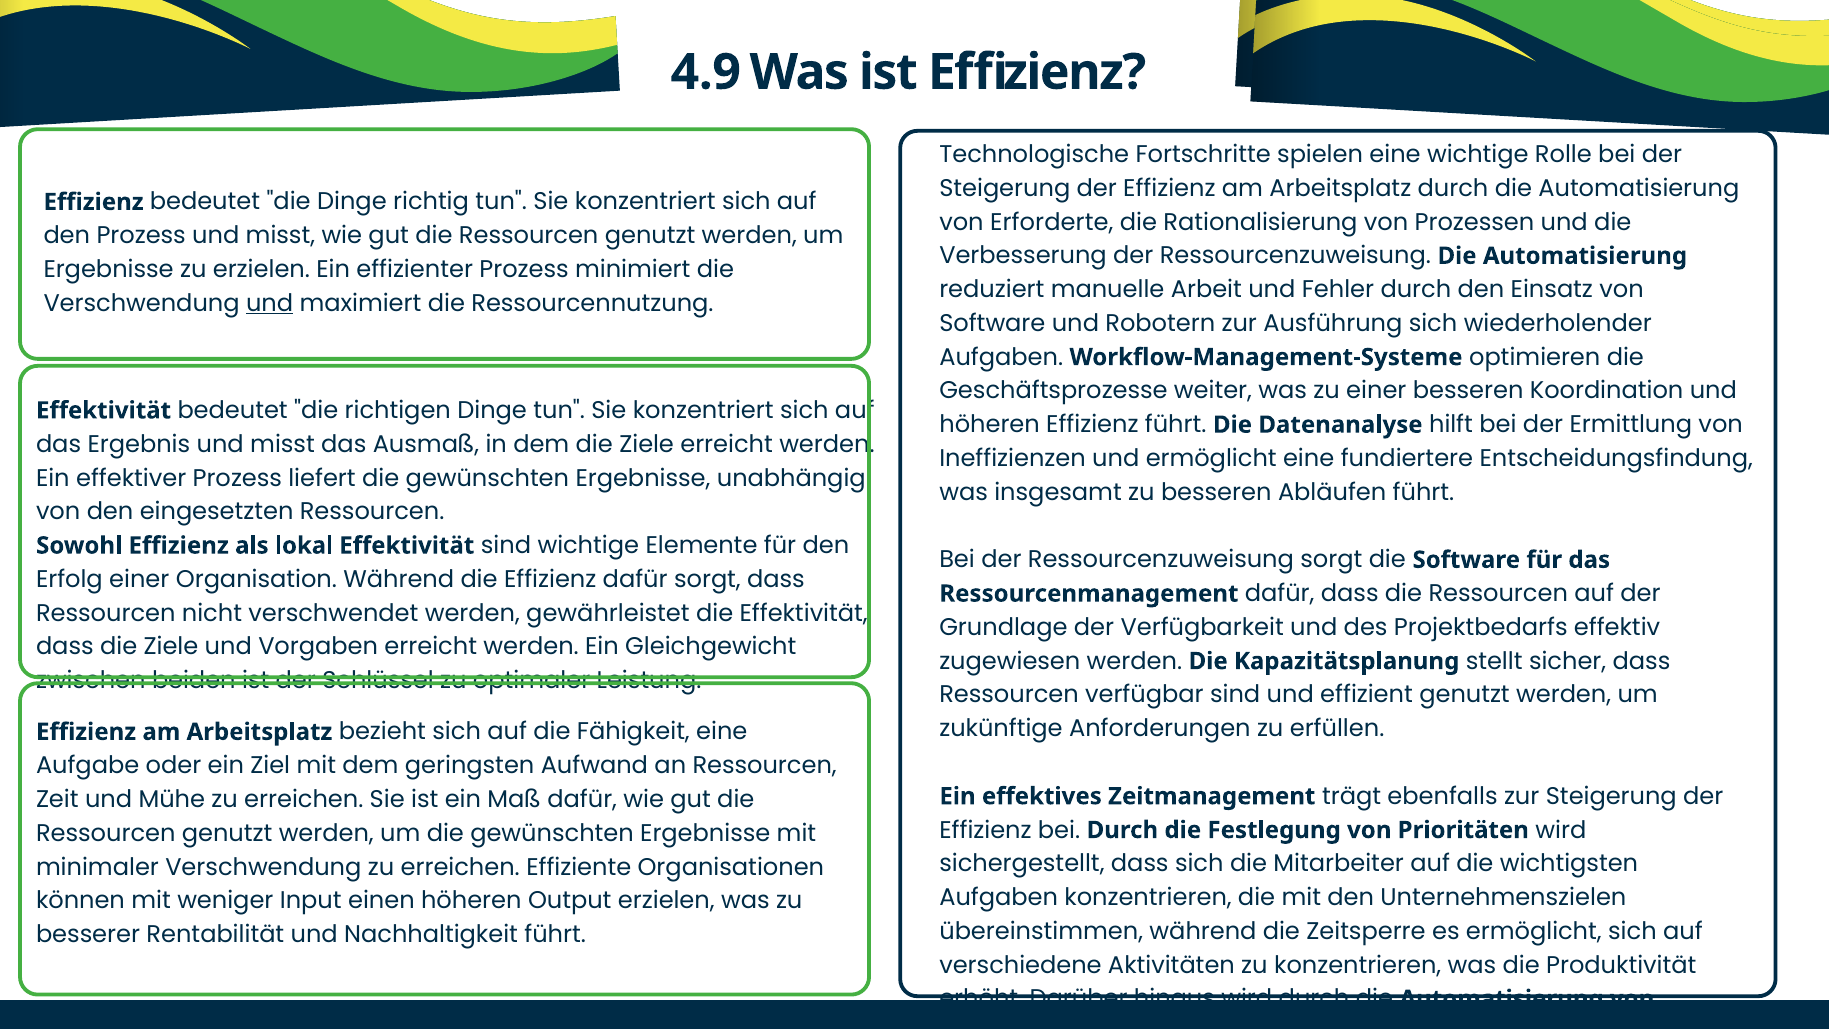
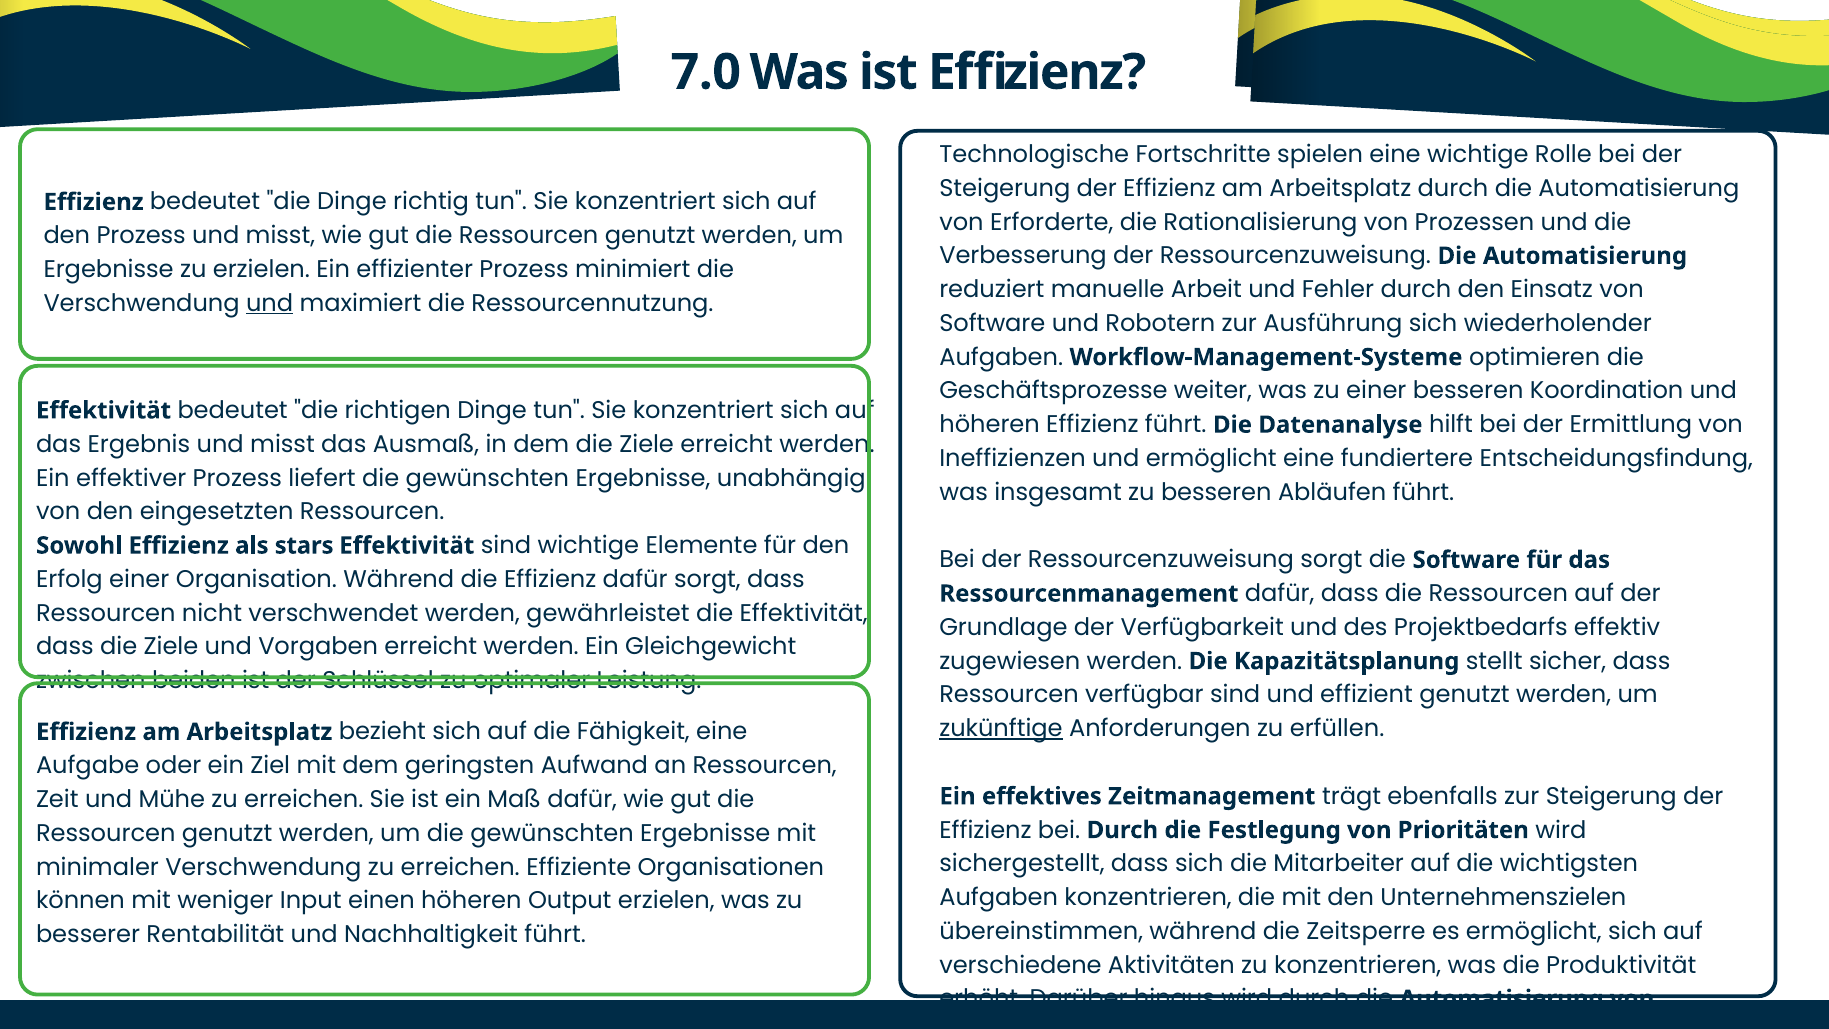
4.9: 4.9 -> 7.0 (706, 72)
lokal: lokal -> stars (304, 546)
zukünftige underline: none -> present (1001, 729)
